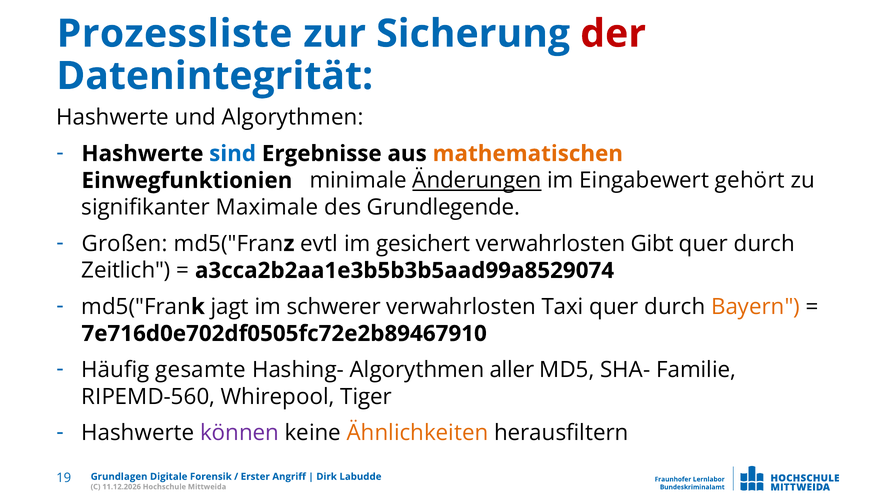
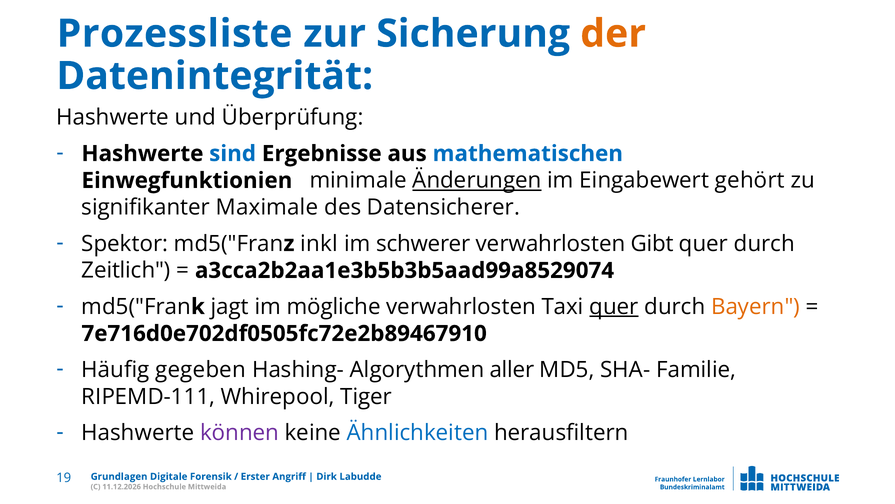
der colour: red -> orange (613, 34)
und Algorythmen: Algorythmen -> Überprüfung (293, 117)
mathematischen colour: orange -> blue (528, 153)
Grundlegende: Grundlegende -> Datensicherer (443, 207)
Großen: Großen -> Spektor (125, 243)
evtl: evtl -> inkl (319, 243)
gesichert: gesichert -> schwerer (423, 243)
schwerer: schwerer -> mögliche (334, 306)
quer underline: none -> present (614, 306)
gesamte: gesamte -> gegeben (201, 369)
RIPEMD-560: RIPEMD-560 -> RIPEMD-111 (148, 396)
Ähnlichkeiten colour: orange -> blue (418, 432)
